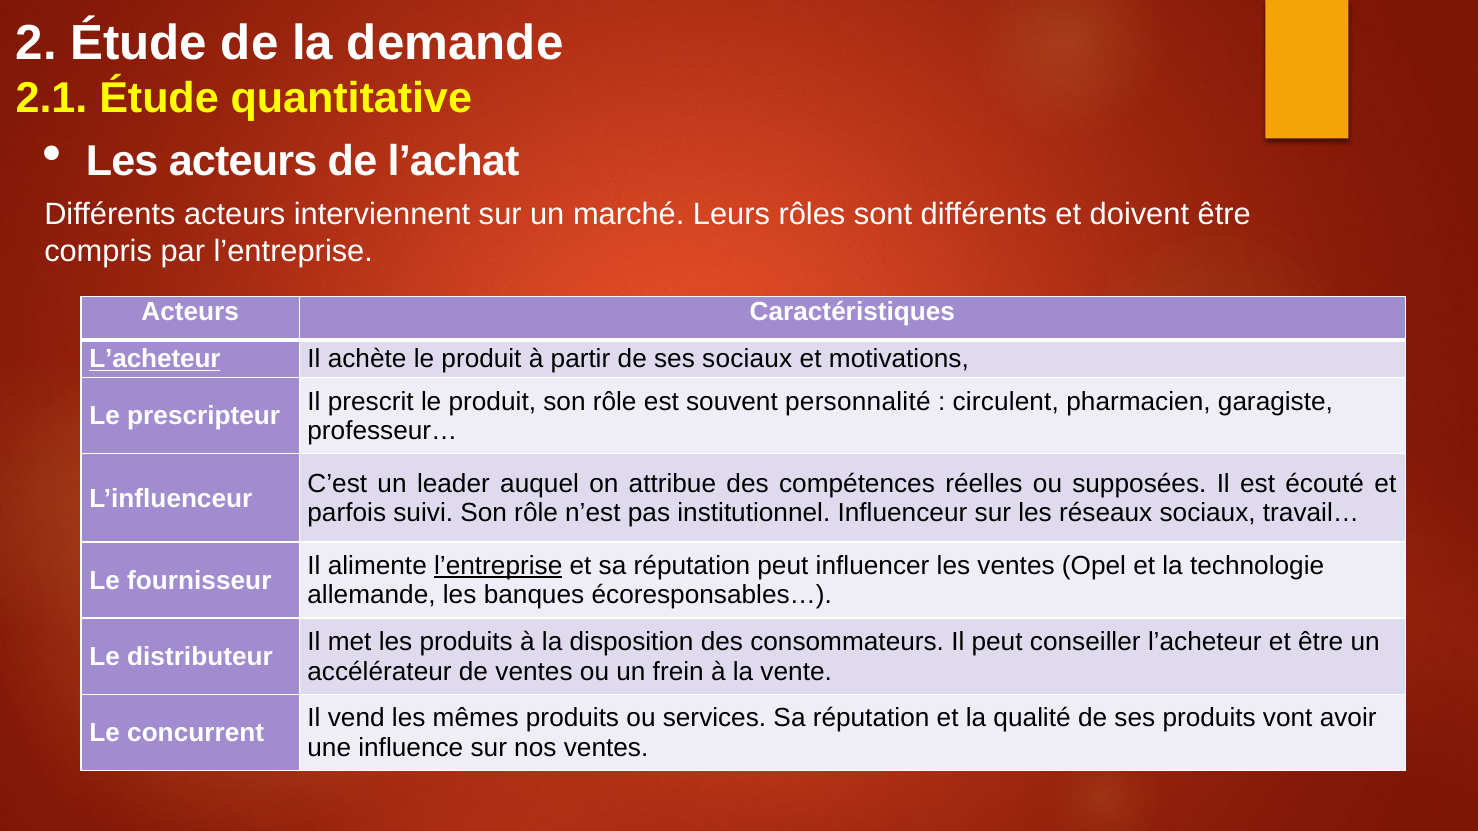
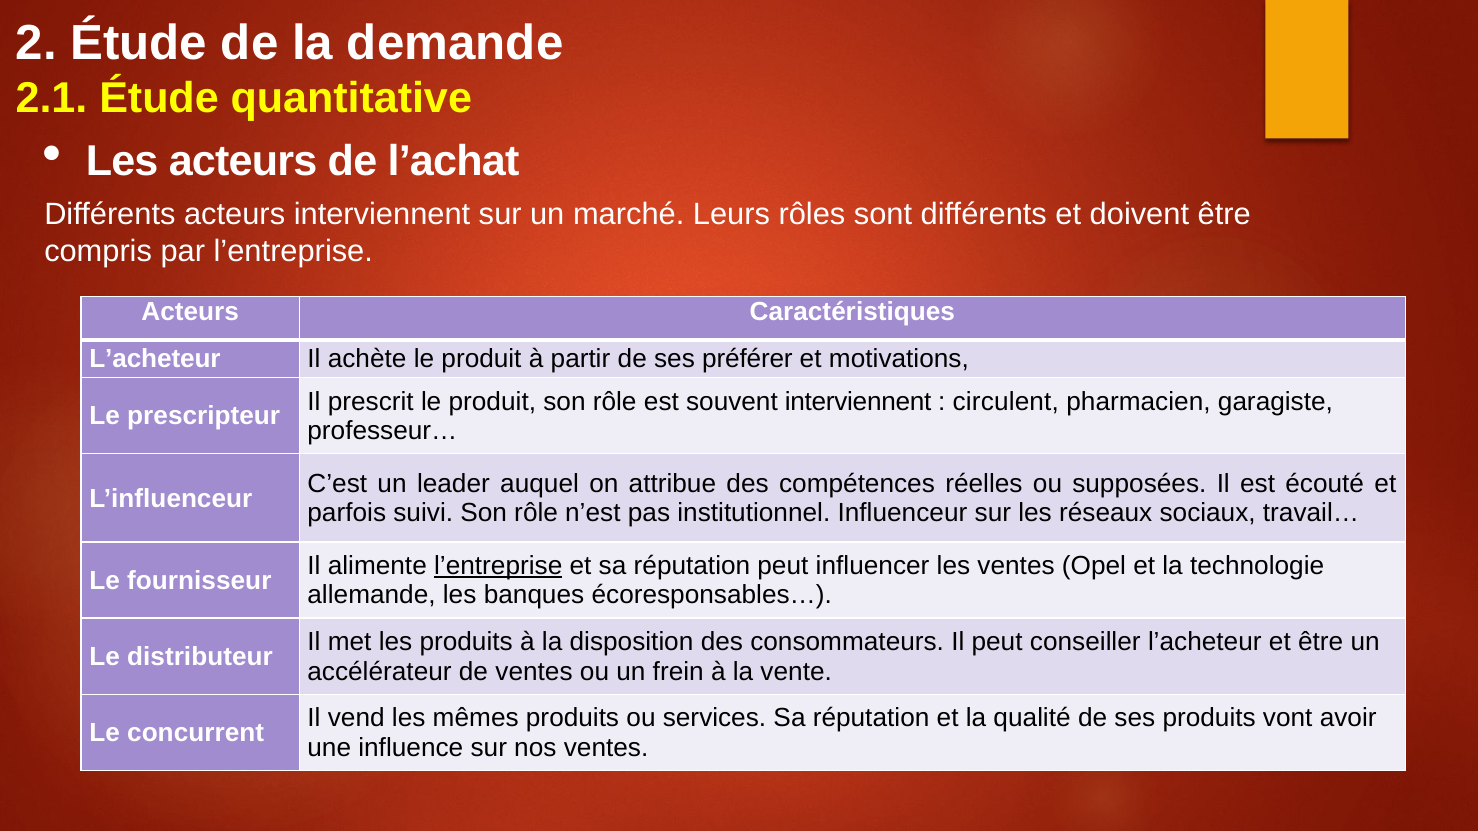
L’acheteur underline: present -> none (155, 359)
ses sociaux: sociaux -> préférer (747, 359)
souvent personnalité: personnalité -> interviennent (858, 402)
